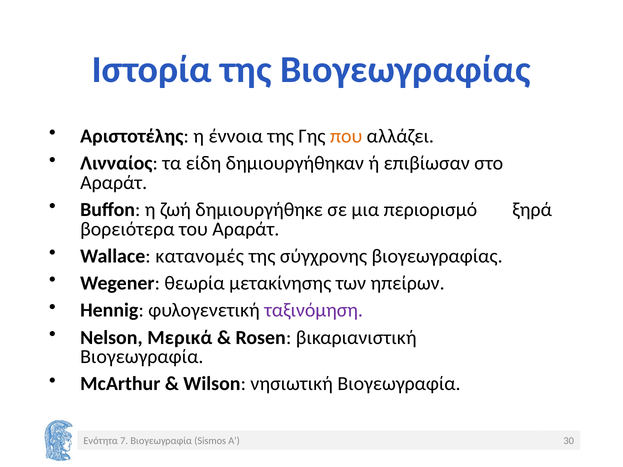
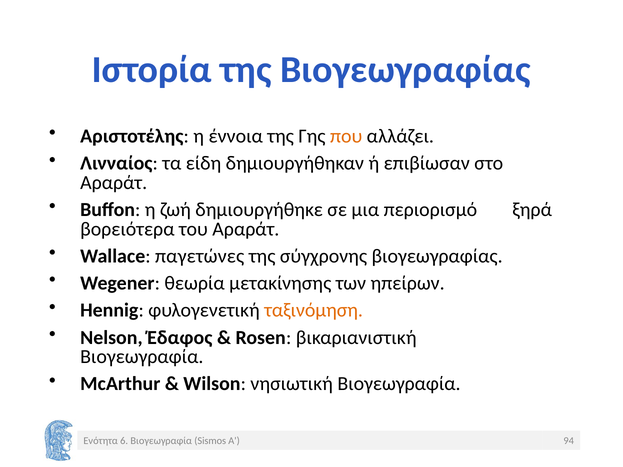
κατανομές: κατανομές -> παγετώνες (200, 256)
ταξινόμηση colour: purple -> orange (314, 311)
Μερικά: Μερικά -> Έδαφος (180, 338)
7: 7 -> 6 (124, 441)
30: 30 -> 94 (569, 441)
